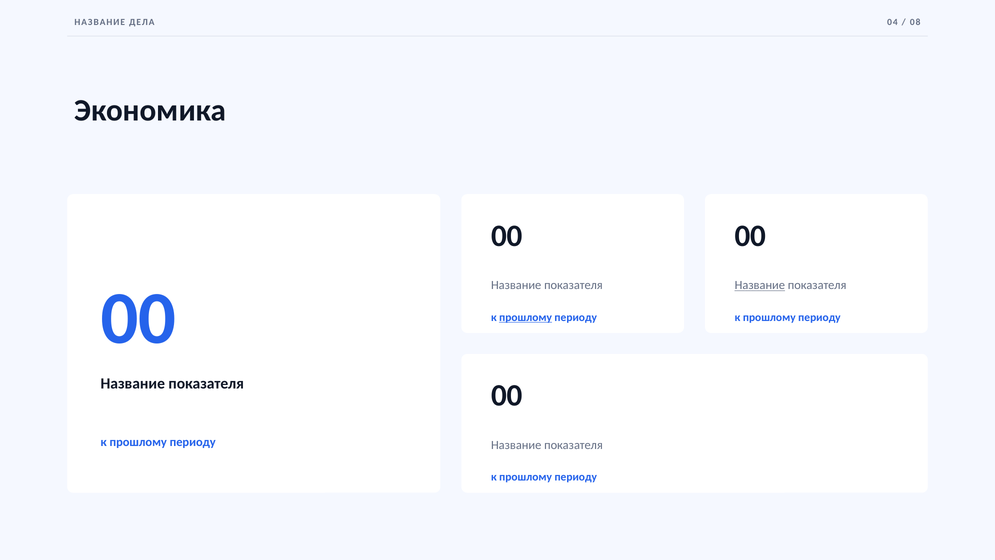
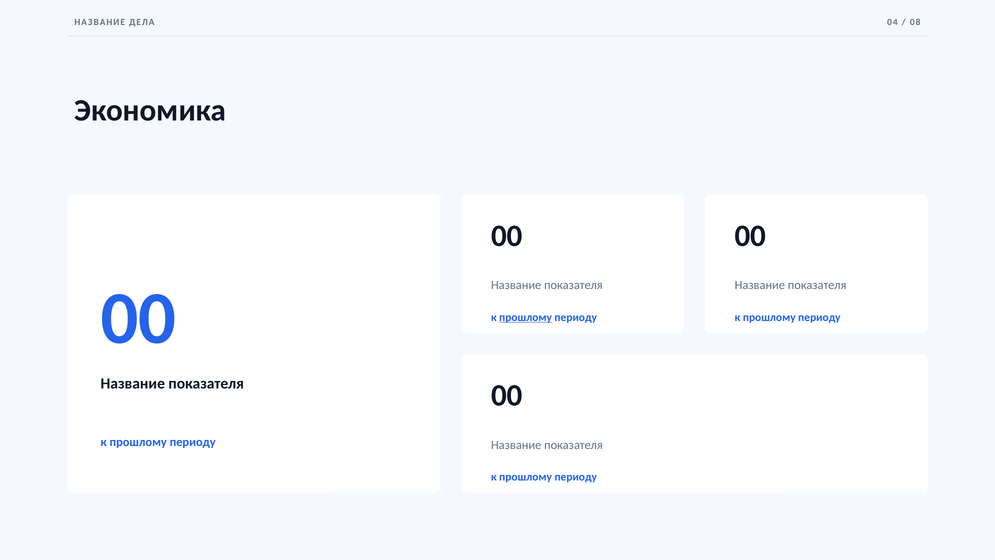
Название underline: present -> none (760, 285)
